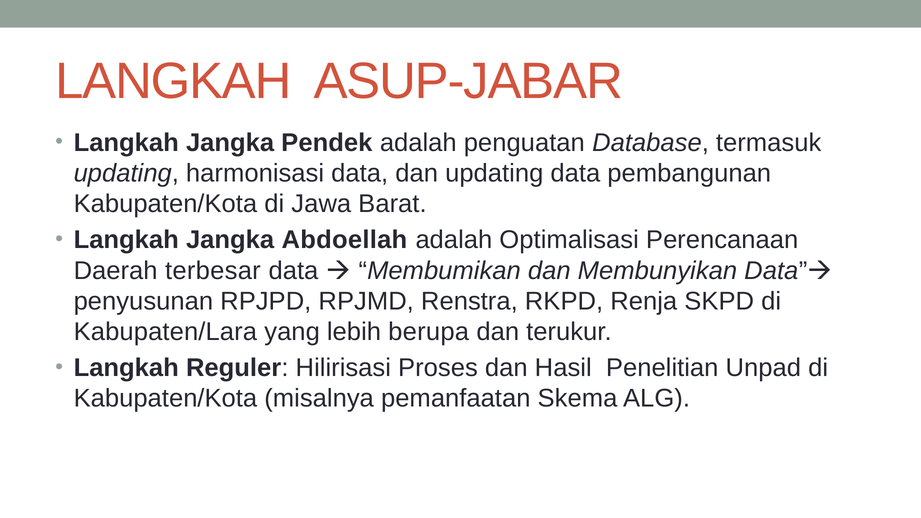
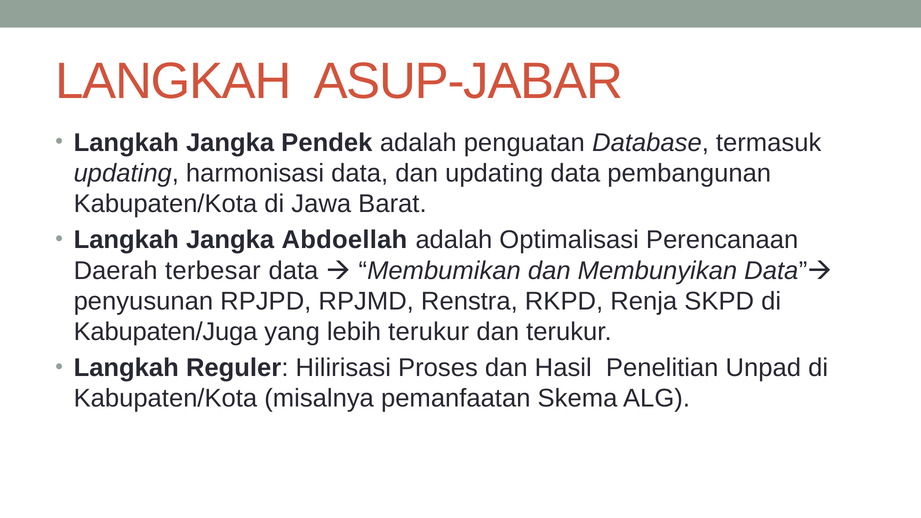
Kabupaten/Lara: Kabupaten/Lara -> Kabupaten/Juga (166, 332)
lebih berupa: berupa -> terukur (429, 332)
